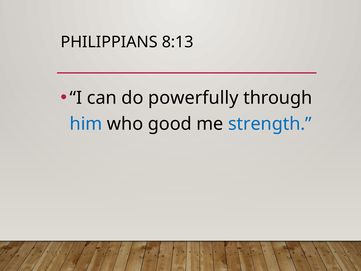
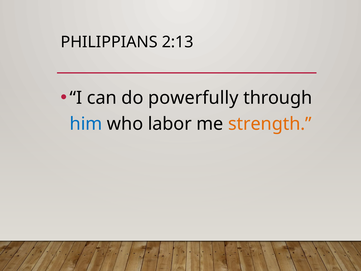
8:13: 8:13 -> 2:13 (178, 42)
good: good -> labor (170, 124)
strength colour: blue -> orange (270, 124)
